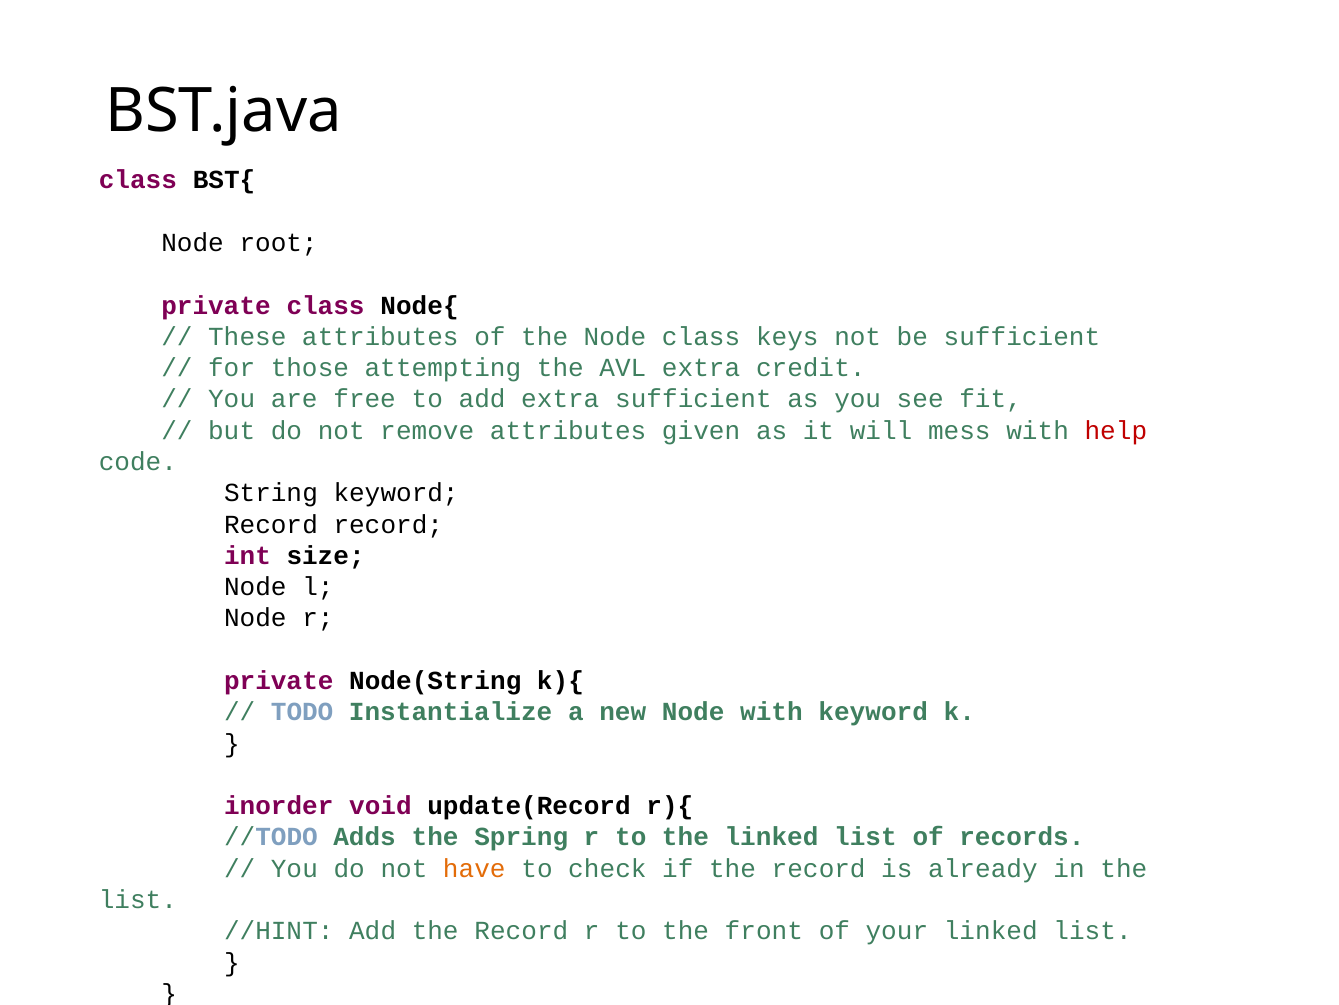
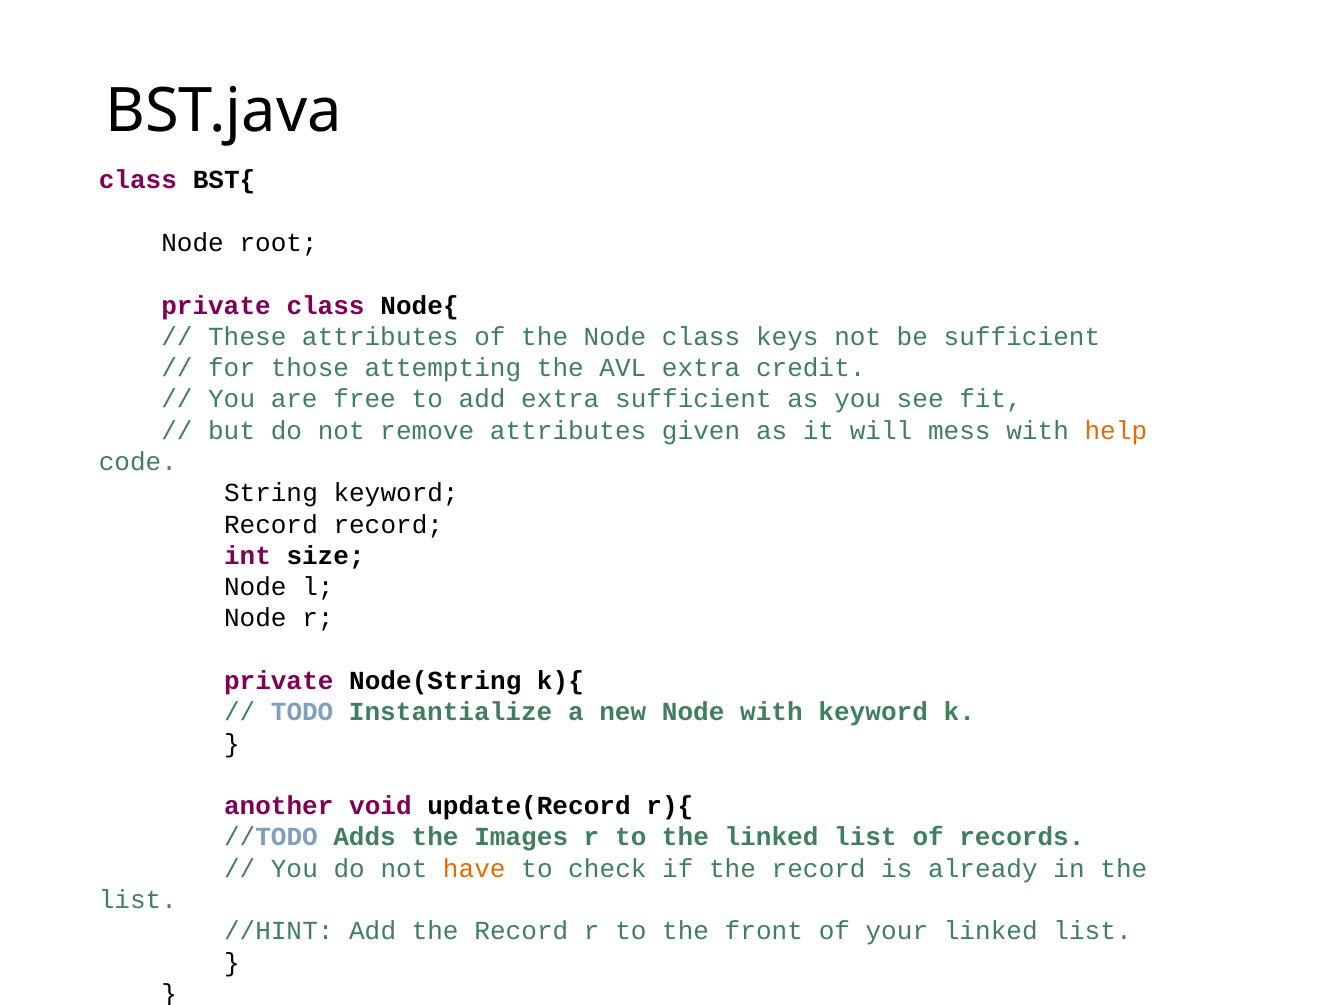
help colour: red -> orange (1116, 430)
inorder: inorder -> another (279, 805)
Spring: Spring -> Images (521, 837)
